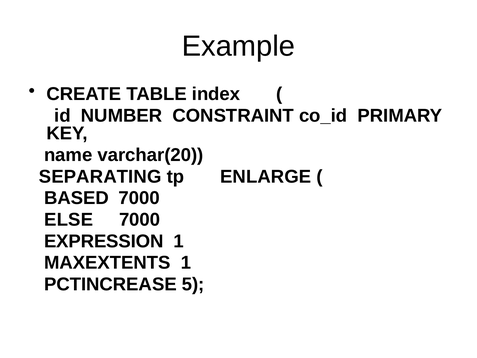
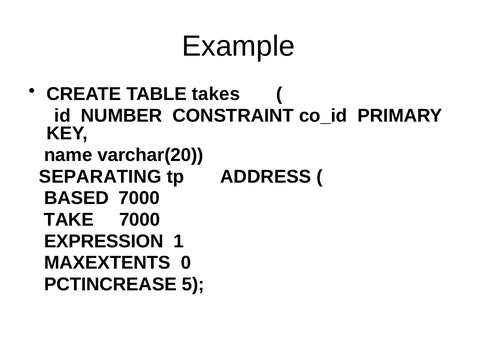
index: index -> takes (216, 94)
ENLARGE: ENLARGE -> ADDRESS (266, 176)
ELSE: ELSE -> TAKE (69, 220)
MAXEXTENTS 1: 1 -> 0 (186, 263)
